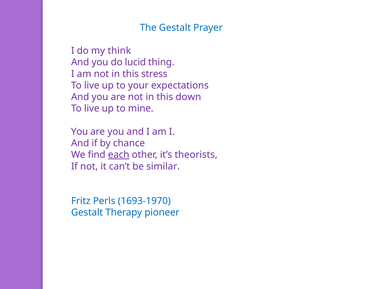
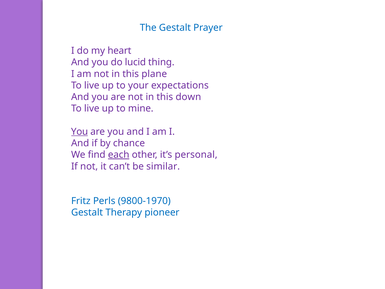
think: think -> heart (119, 51)
stress: stress -> plane (154, 74)
You underline: none -> present (80, 132)
theorists: theorists -> personal (196, 155)
1693-1970: 1693-1970 -> 9800-1970 (144, 201)
